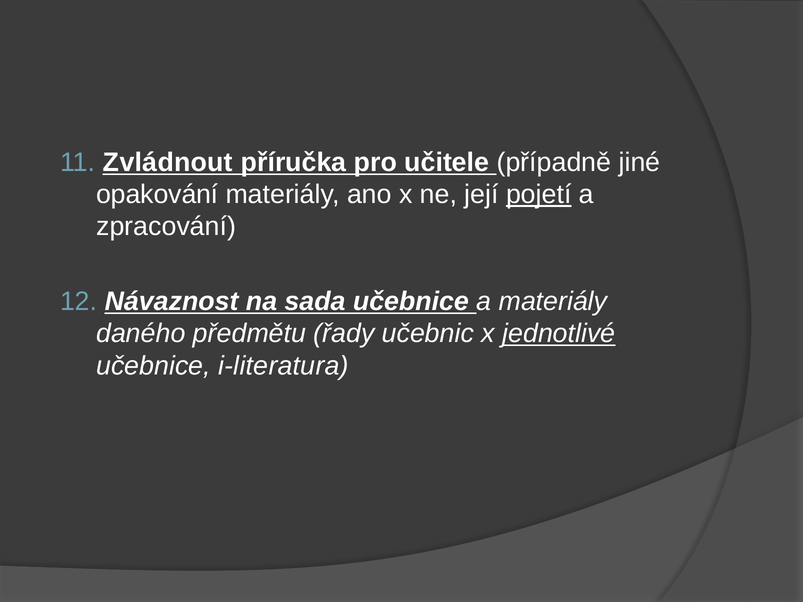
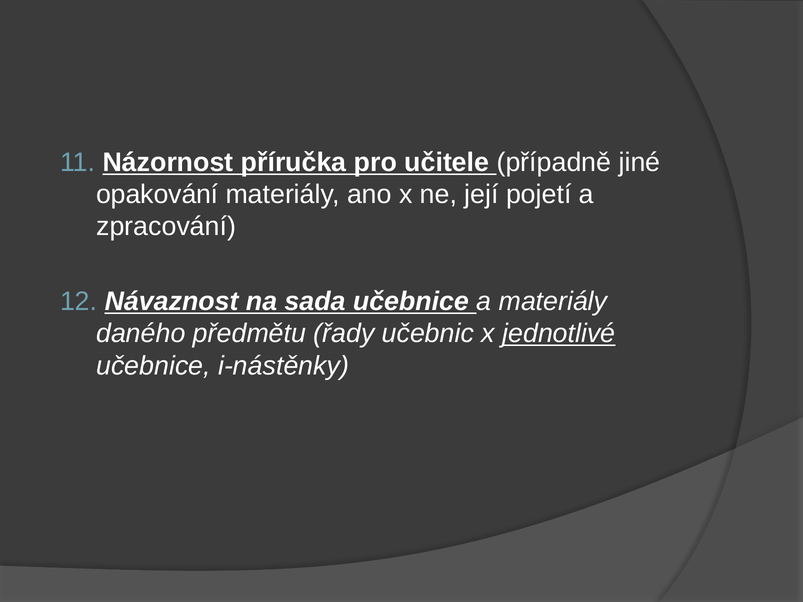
Zvládnout: Zvládnout -> Názornost (168, 162)
pojetí underline: present -> none (539, 195)
i-literatura: i-literatura -> i-nástěnky (284, 366)
